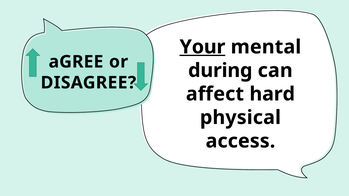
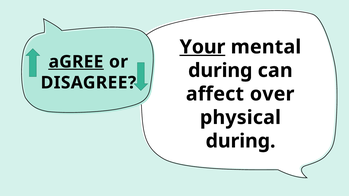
aGREE underline: none -> present (76, 62)
hard: hard -> over (272, 94)
access: access -> during (241, 141)
